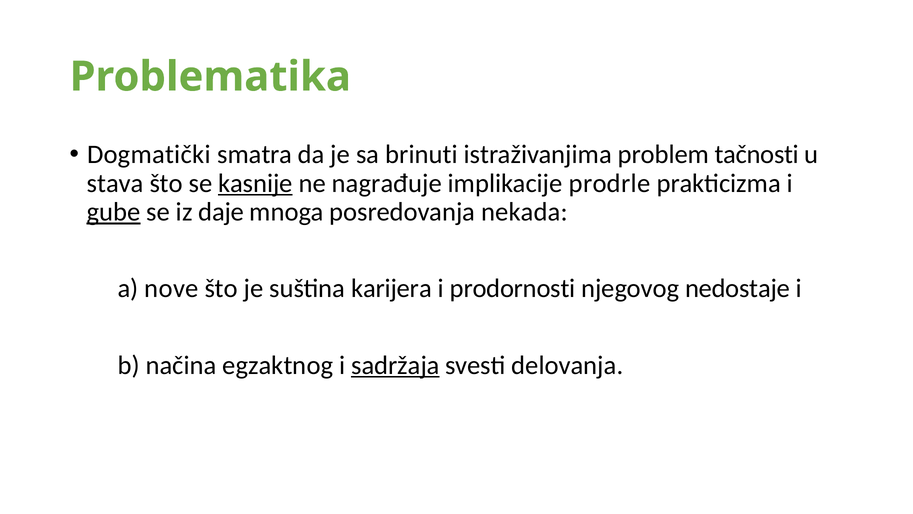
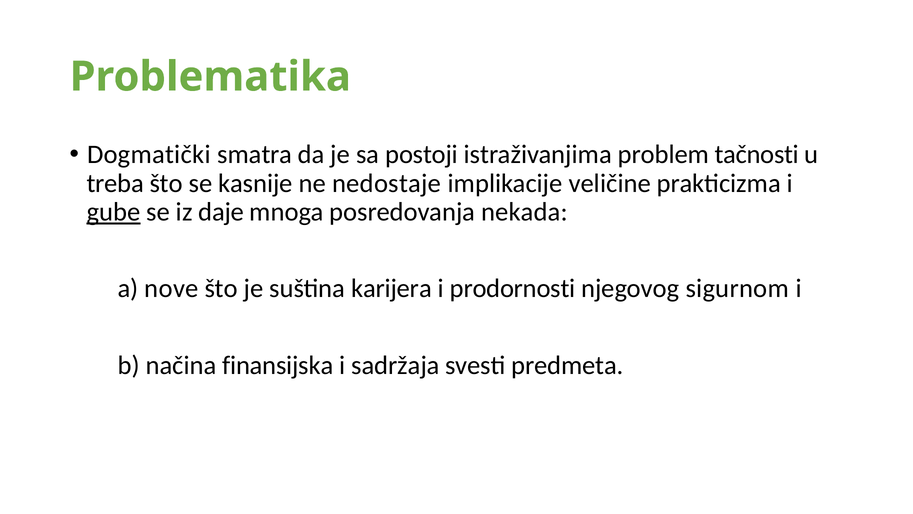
brinuti: brinuti -> postoji (422, 154)
stava: stava -> treba (115, 183)
kasnije underline: present -> none (255, 183)
nagrađuje: nagrađuje -> nedostaje (387, 183)
prodrle: prodrle -> veličine (610, 183)
nedostaje: nedostaje -> sigurnom (737, 288)
egzaktnog: egzaktnog -> finansijska (278, 365)
sadržaja underline: present -> none (395, 365)
delovanja: delovanja -> predmeta (567, 365)
